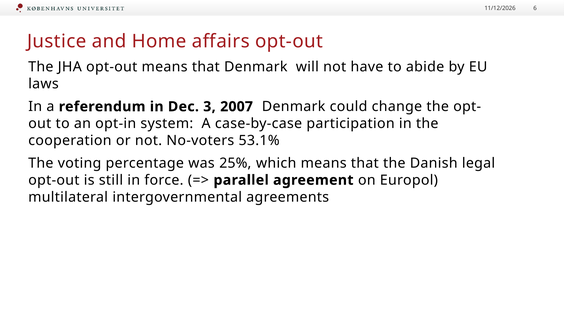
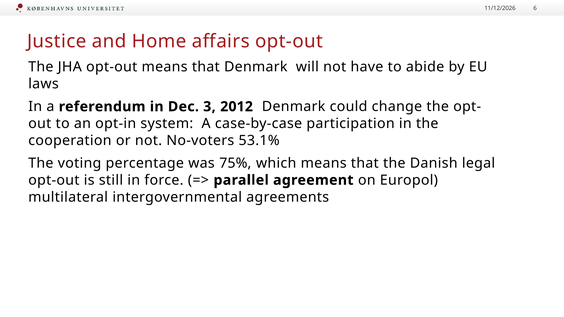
2007: 2007 -> 2012 (237, 107)
25%: 25% -> 75% (235, 163)
